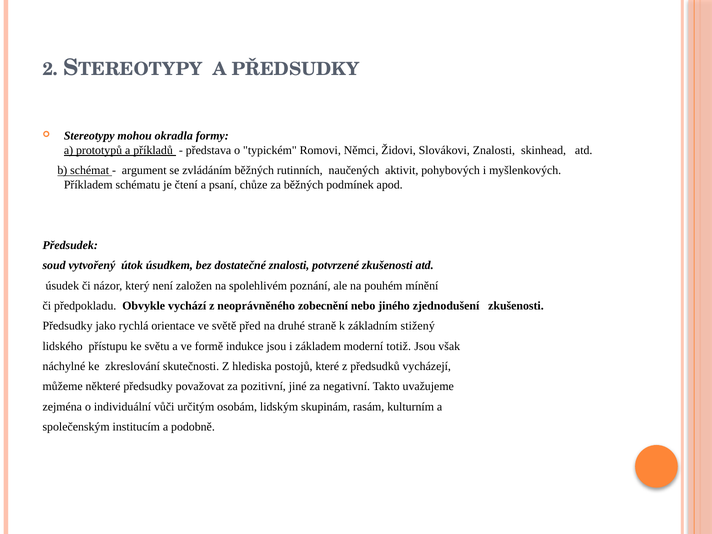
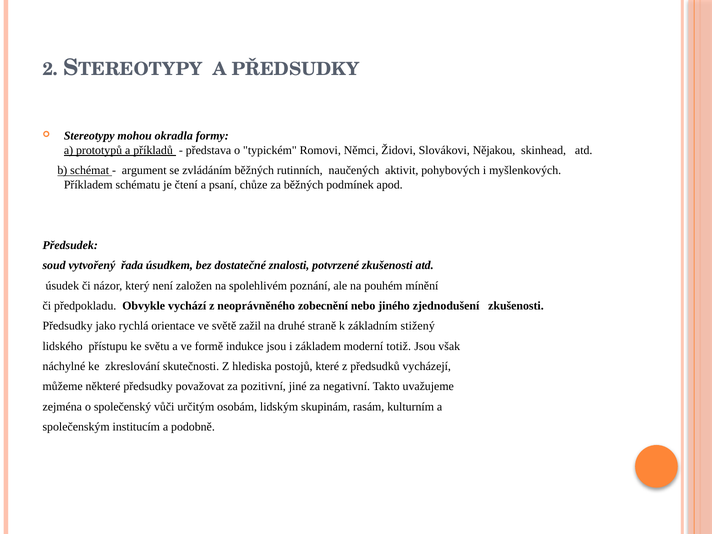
Slovákovi Znalosti: Znalosti -> Nějakou (494, 150)
útok: útok -> řada (132, 265)
před: před -> zažil (250, 326)
individuální: individuální -> společenský (123, 407)
